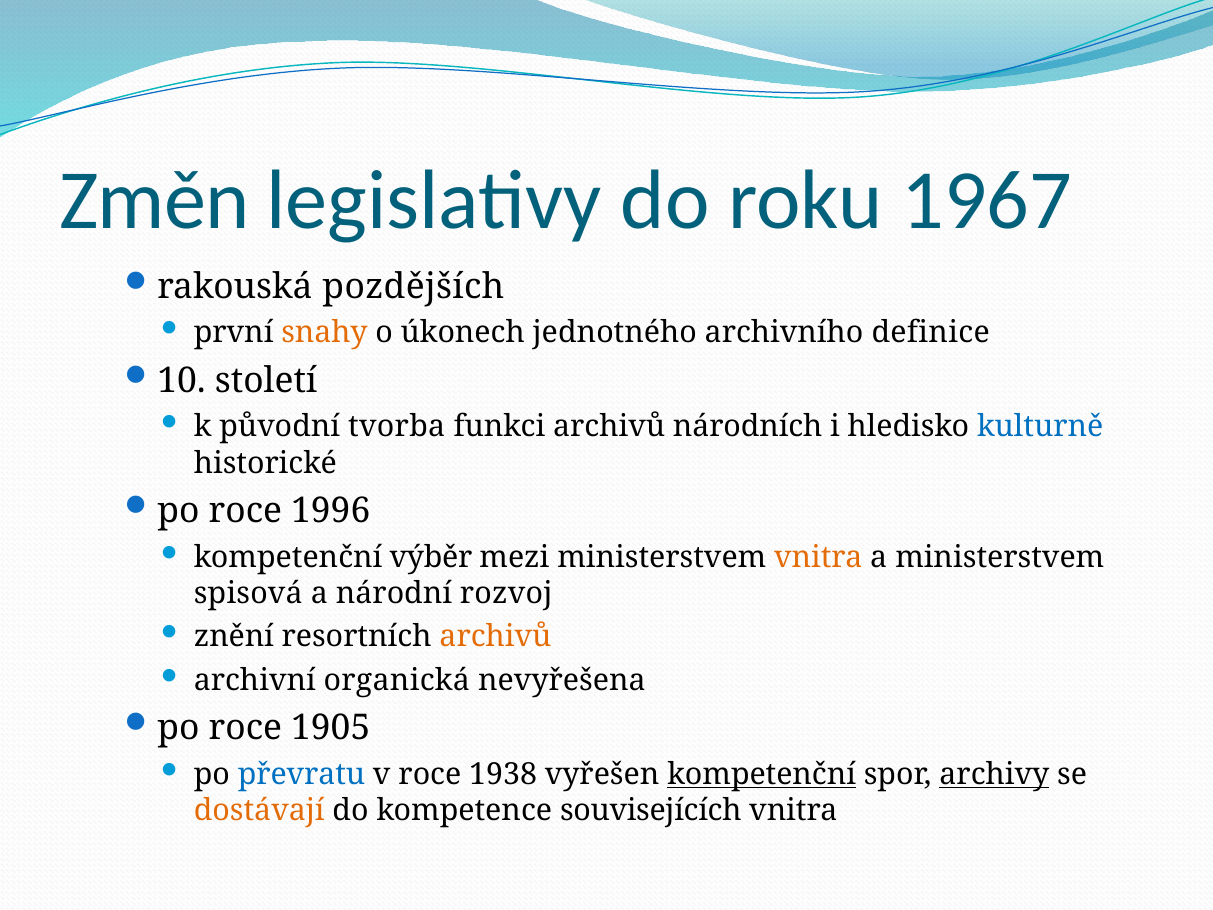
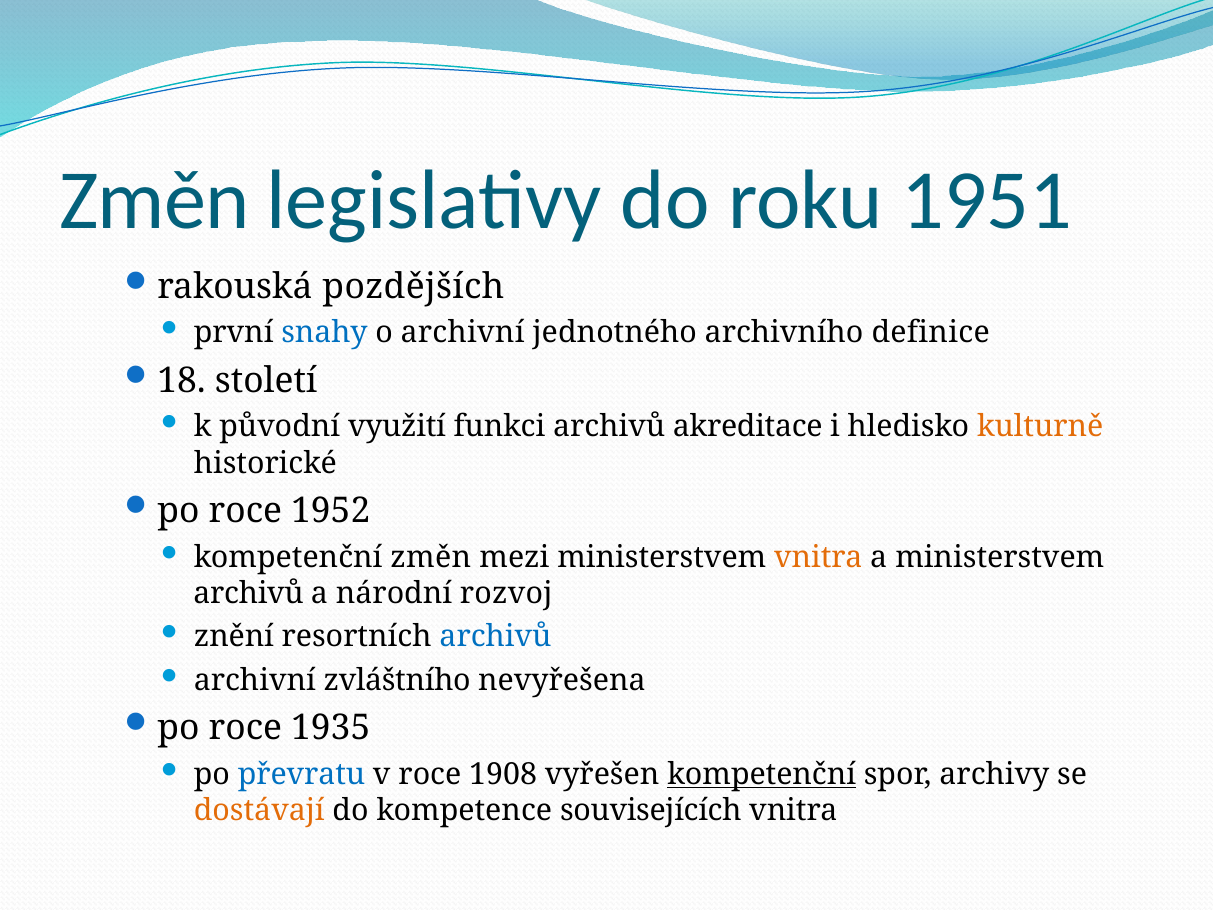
1967: 1967 -> 1951 (987, 200)
snahy colour: orange -> blue (324, 333)
o úkonech: úkonech -> archivní (463, 333)
10: 10 -> 18 (182, 380)
tvorba: tvorba -> využití (397, 427)
národních: národních -> akreditace (748, 427)
kulturně colour: blue -> orange (1040, 427)
1996: 1996 -> 1952 (331, 511)
kompetenční výběr: výběr -> změn (431, 557)
spisová: spisová -> archivů (249, 593)
archivů colour: orange -> blue (495, 637)
organická: organická -> zvláštního (397, 680)
1905: 1905 -> 1935 (331, 728)
1938: 1938 -> 1908 (503, 774)
archivy underline: present -> none (994, 774)
